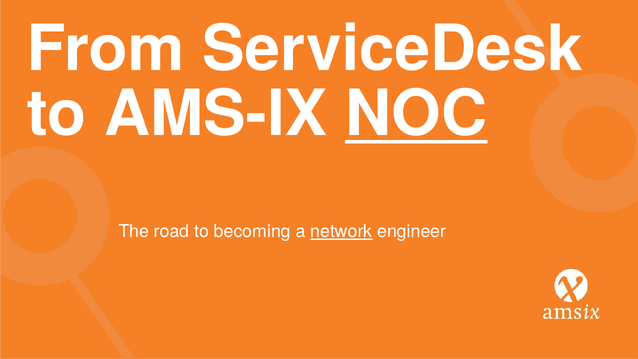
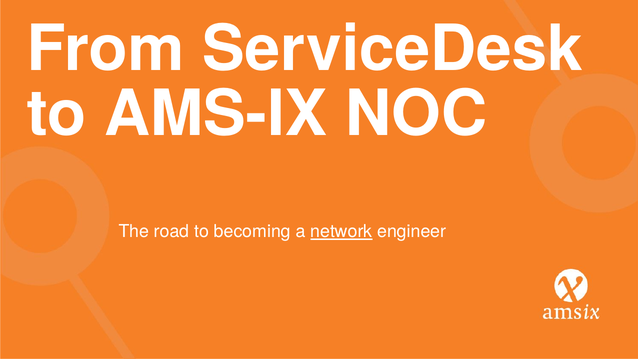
NOC underline: present -> none (416, 114)
